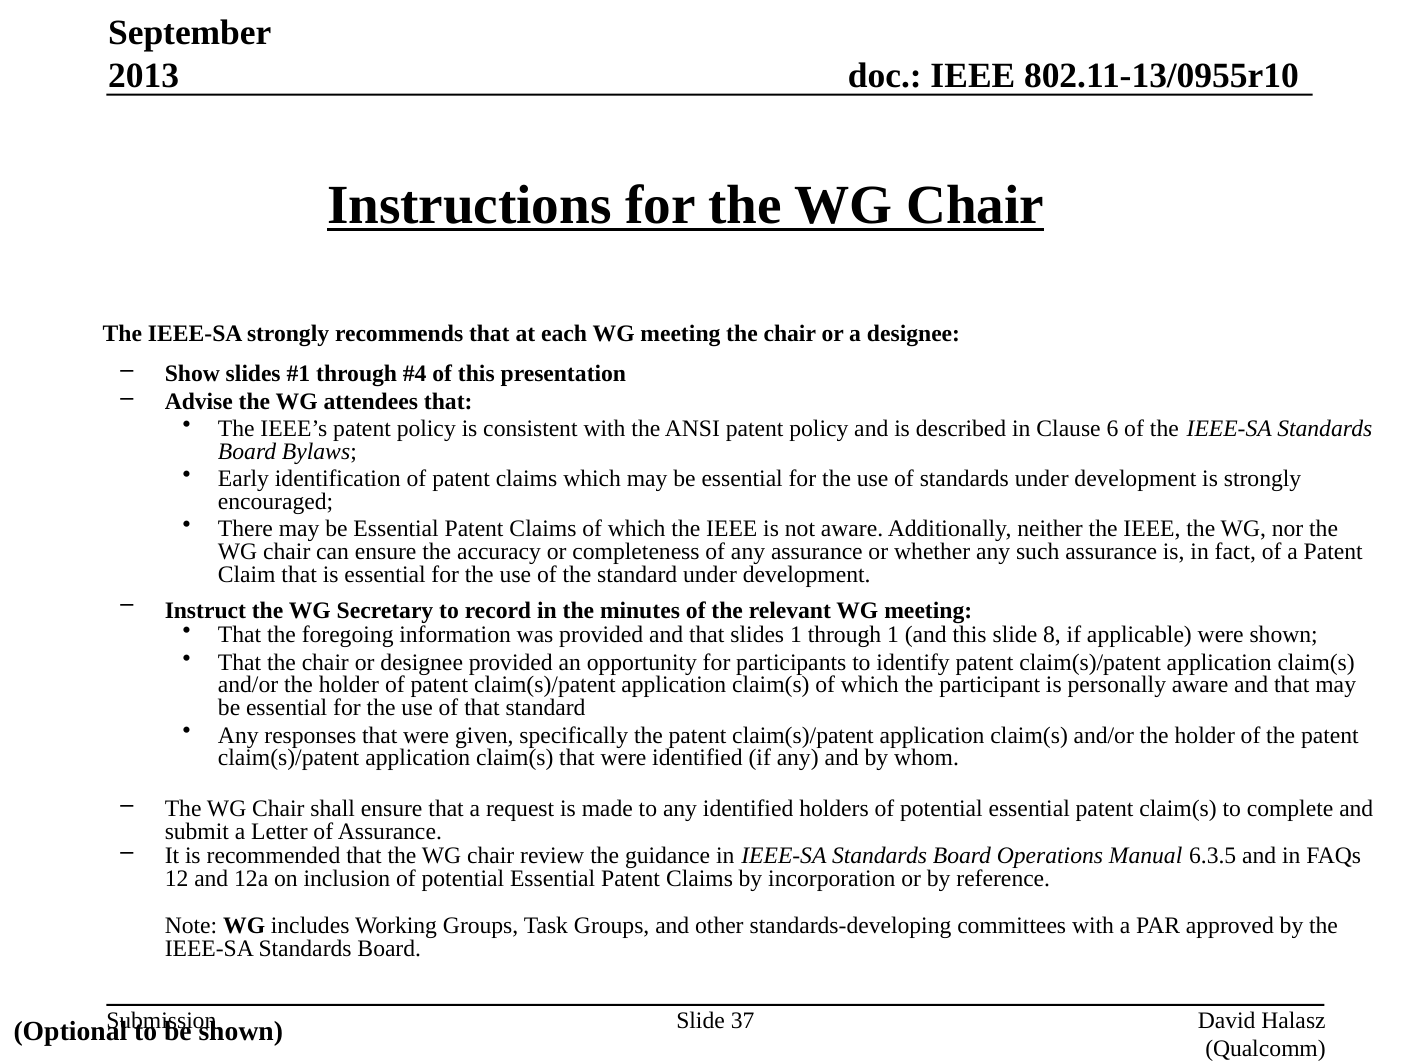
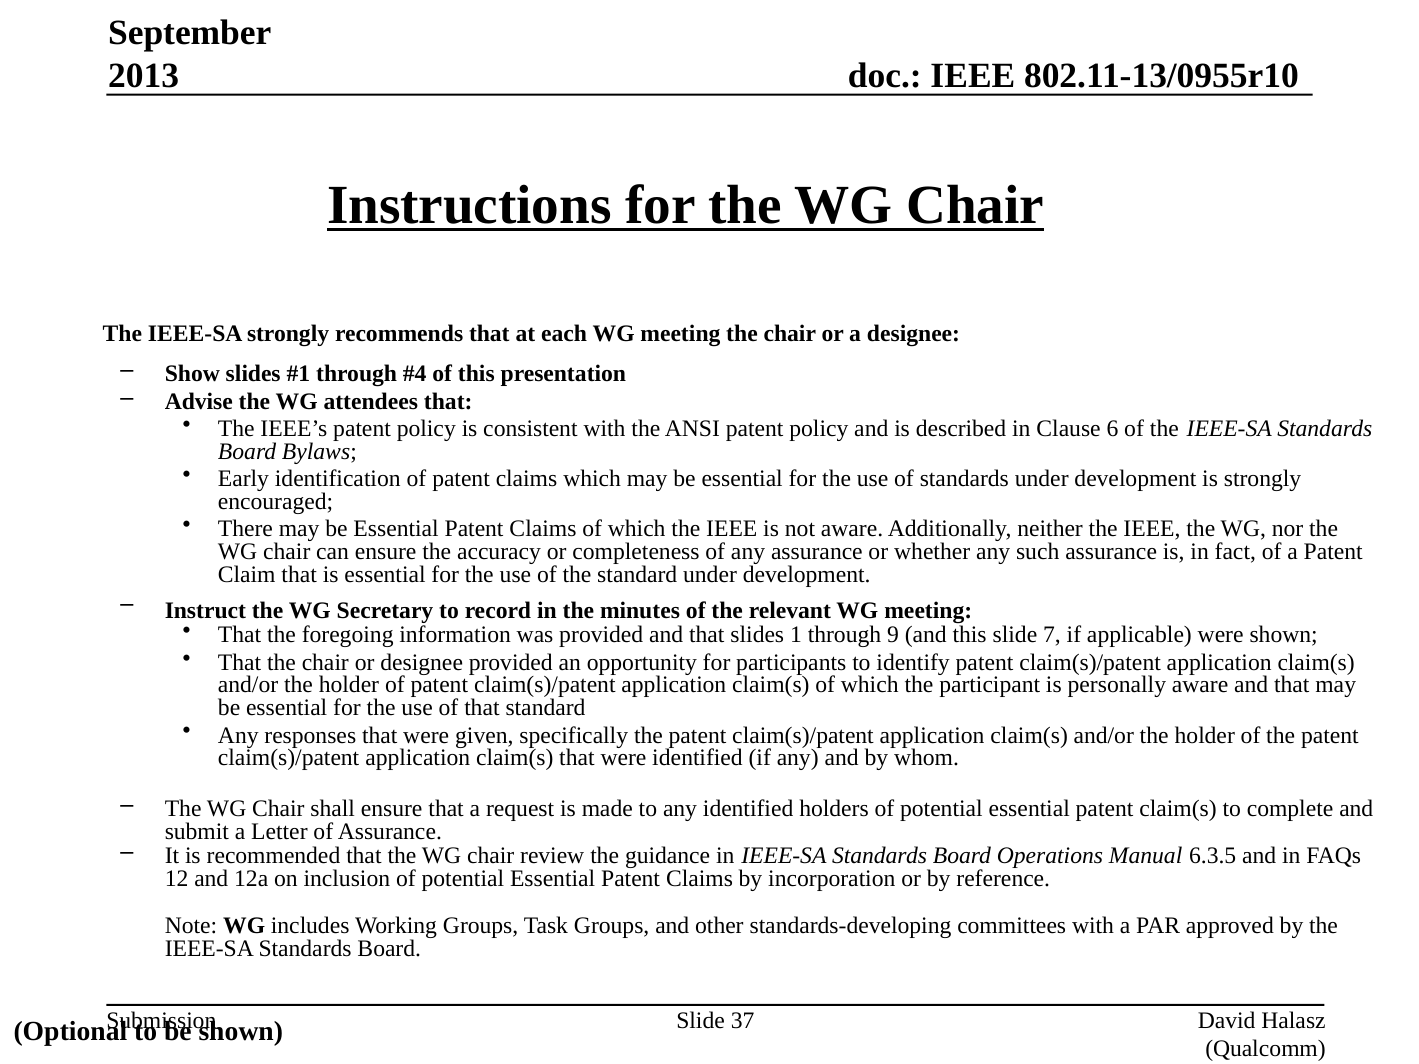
through 1: 1 -> 9 (893, 635)
8: 8 -> 7 (1052, 635)
